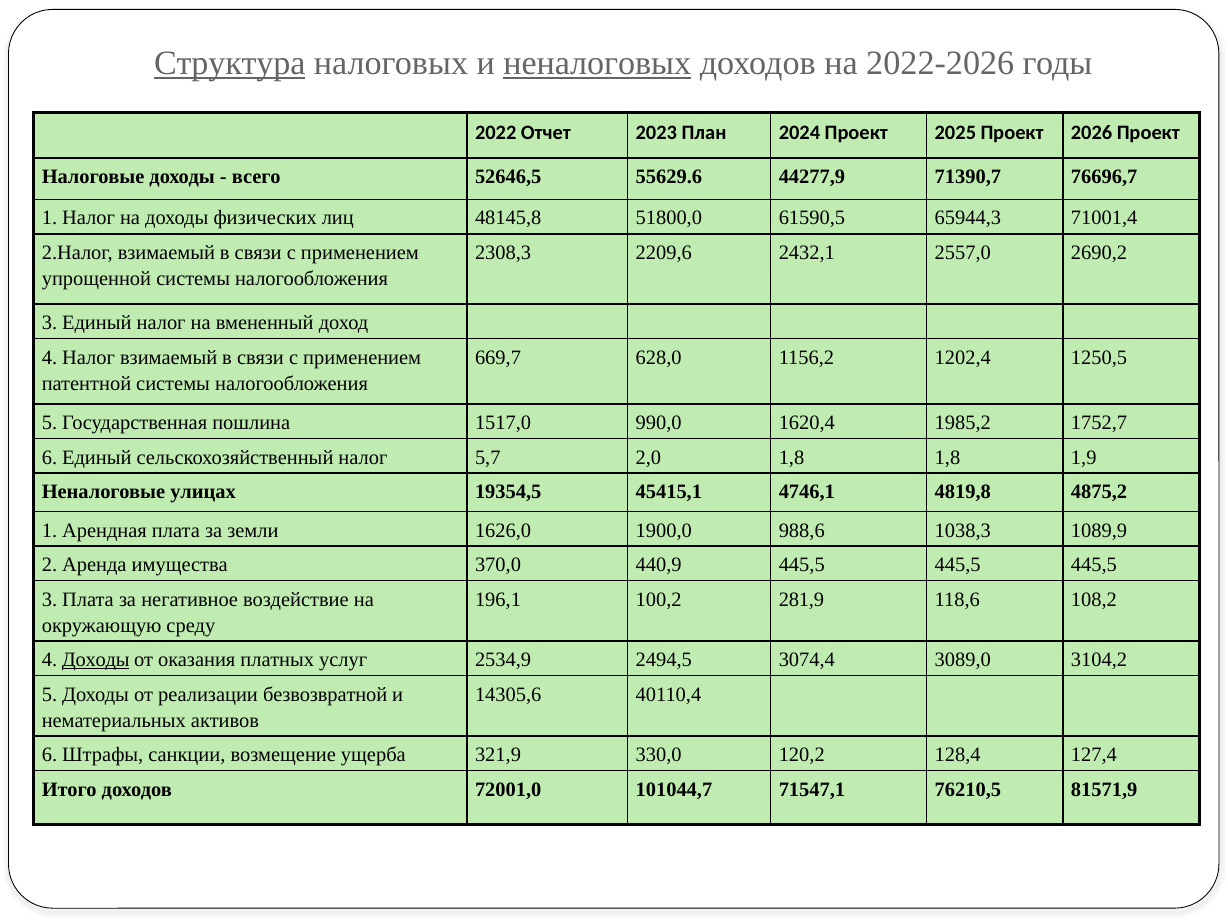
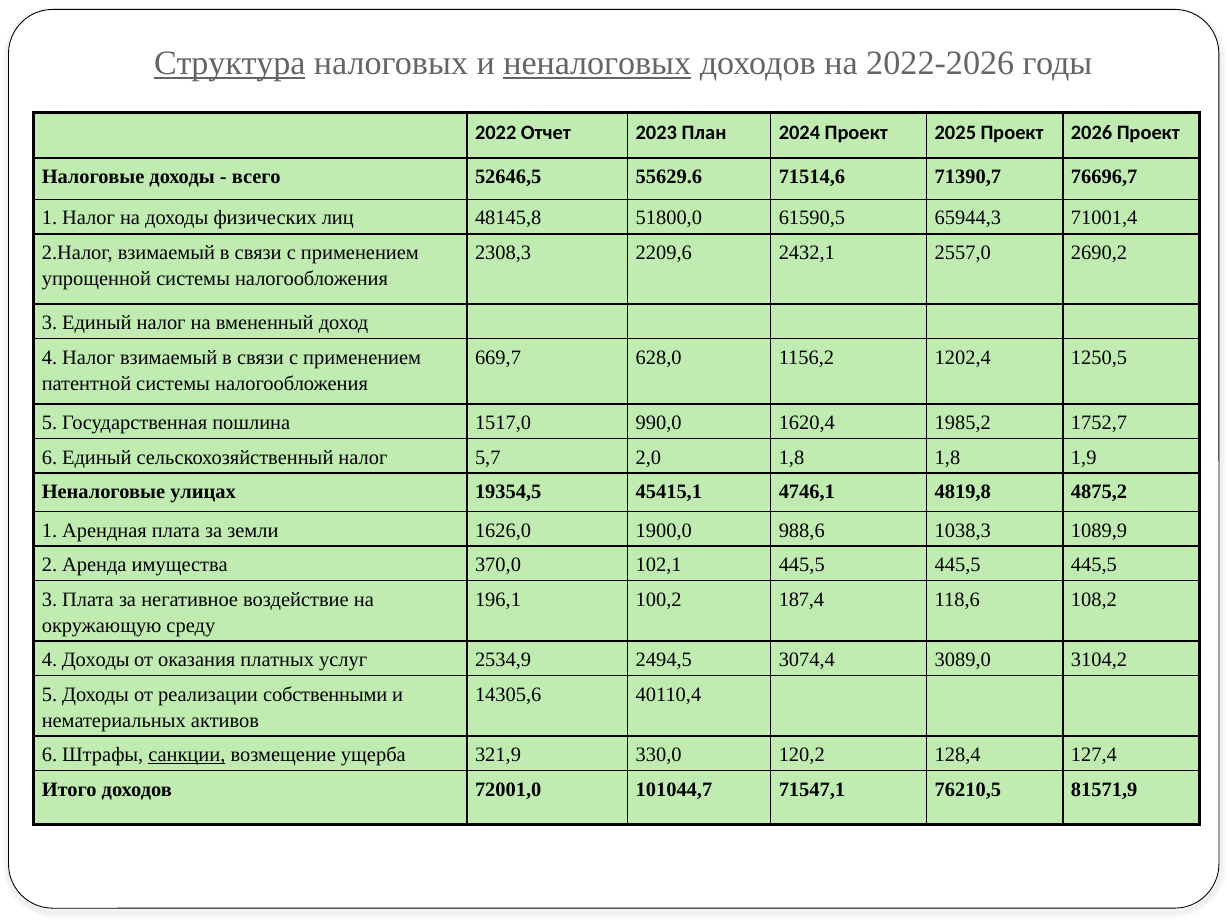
44277,9: 44277,9 -> 71514,6 (812, 177)
440,9: 440,9 -> 102,1 (659, 565)
281,9: 281,9 -> 187,4 (801, 600)
Доходы underline: present -> none (96, 660)
безвозвратной: безвозвратной -> собственными (325, 695)
санкции underline: none -> present (187, 755)
